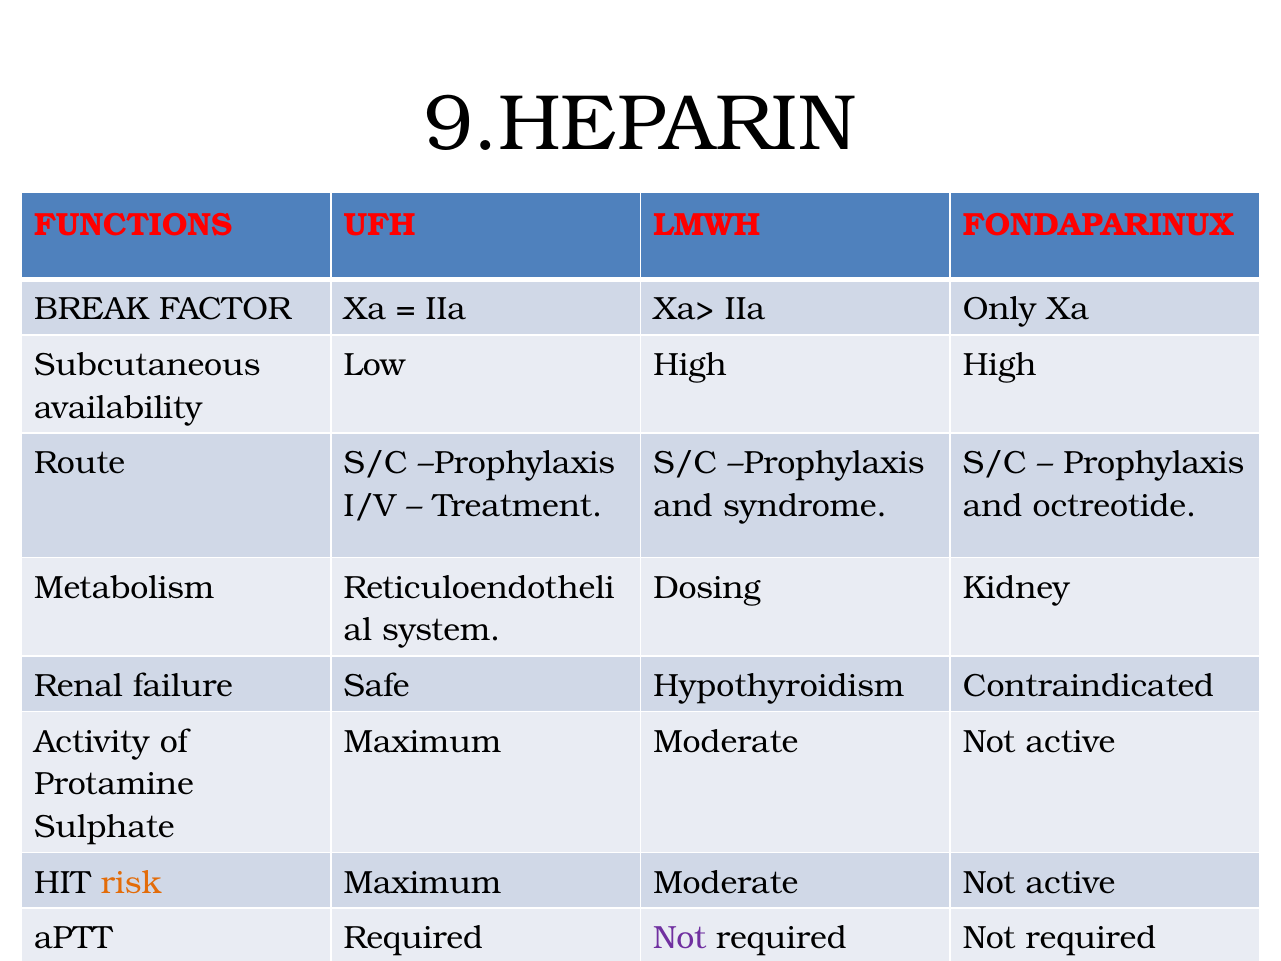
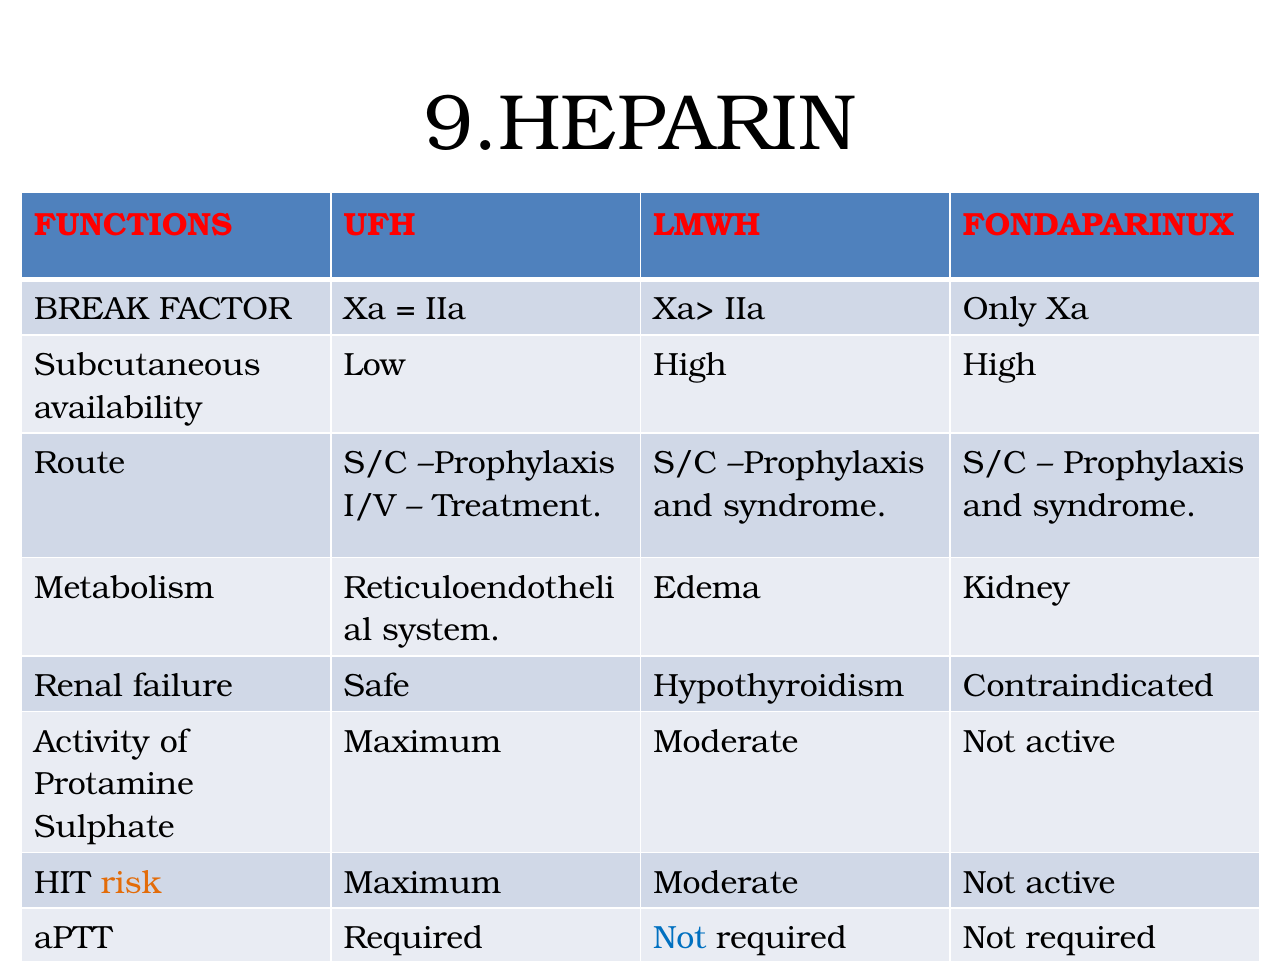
octreotide: octreotide -> syndrome (1115, 506)
Dosing: Dosing -> Edema (707, 587)
Not colour: purple -> blue (680, 938)
